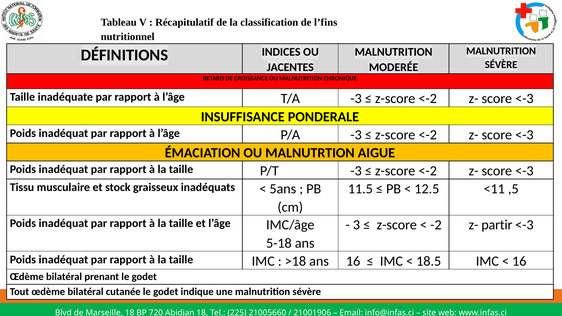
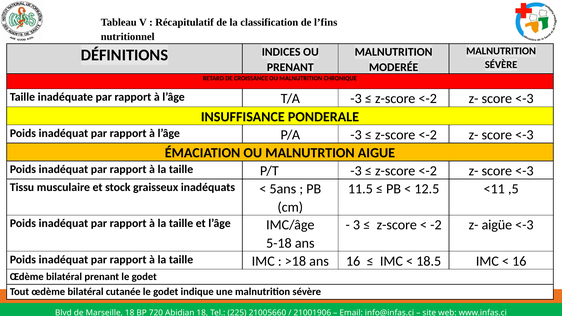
JACENTES: JACENTES -> PRENANT (290, 67)
partir: partir -> aigüe (497, 225)
